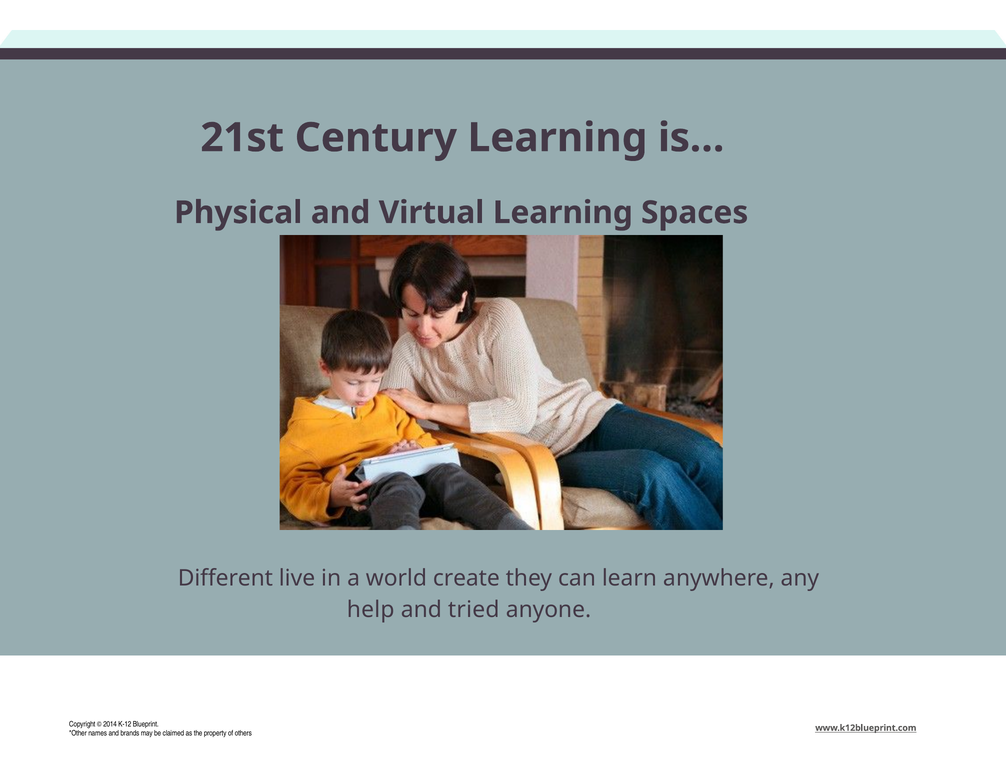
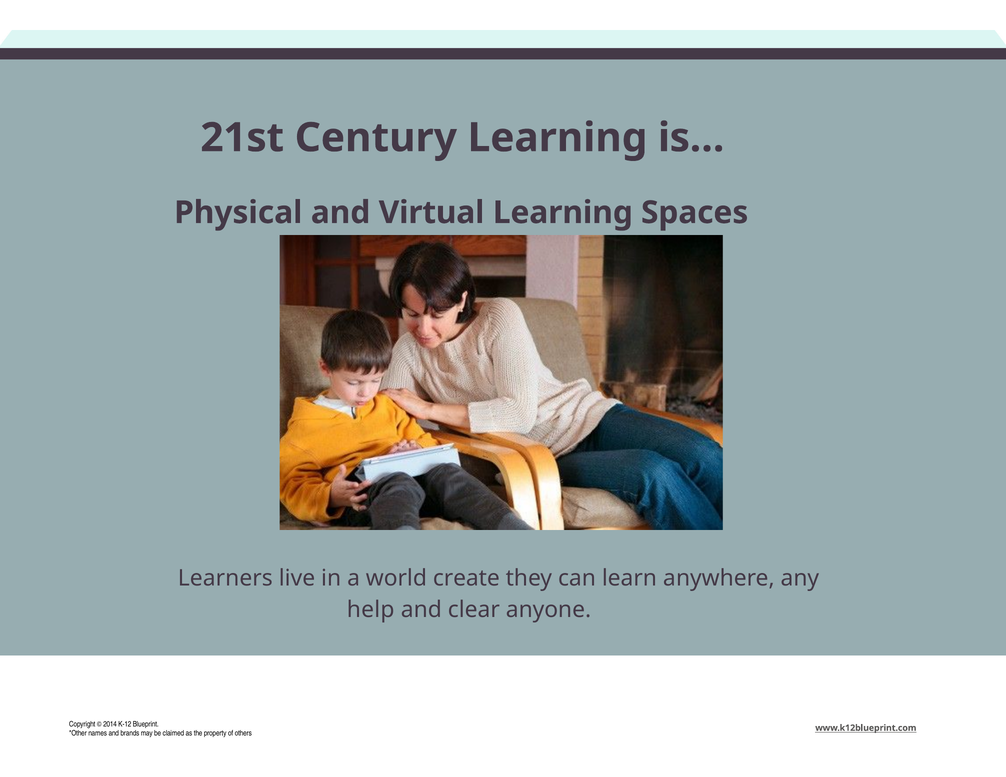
Different: Different -> Learners (225, 579)
tried: tried -> clear (474, 610)
